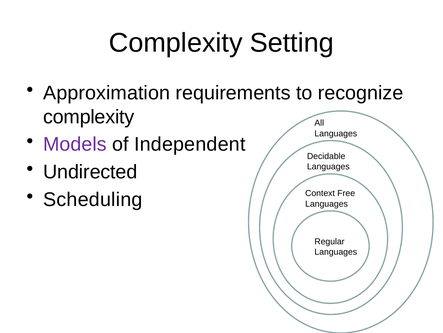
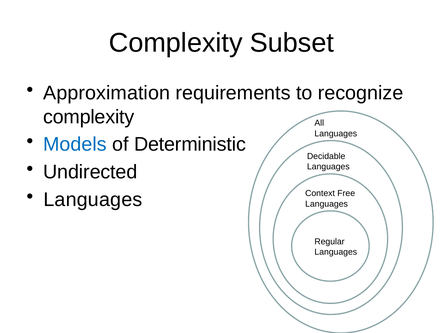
Setting: Setting -> Subset (292, 43)
Models colour: purple -> blue (75, 144)
Independent: Independent -> Deterministic (190, 144)
Scheduling: Scheduling -> Languages (93, 199)
